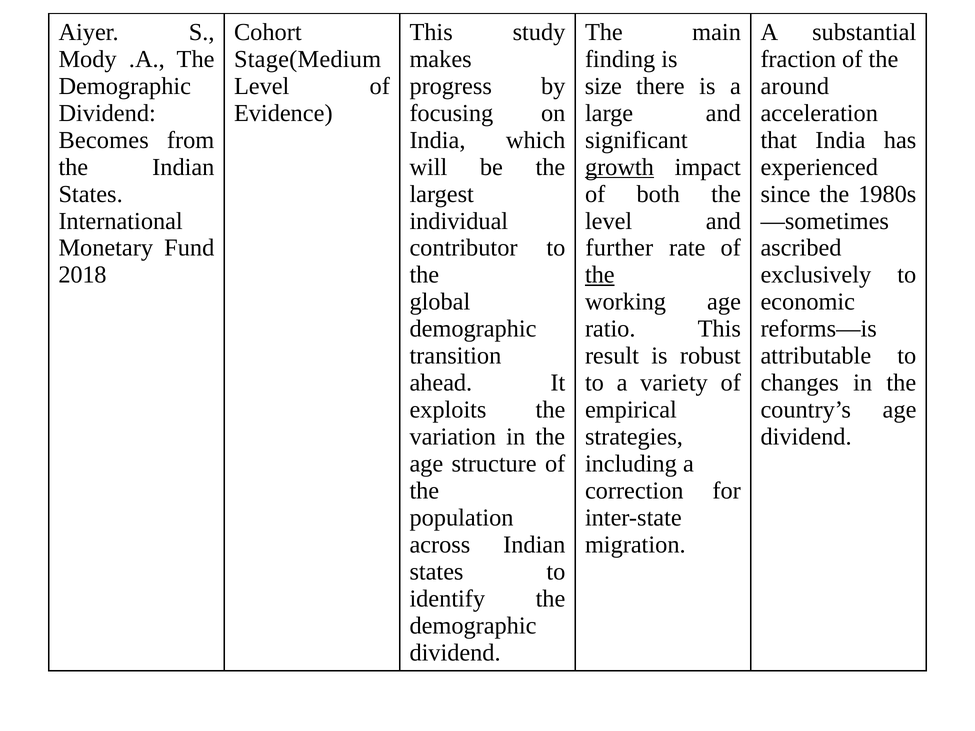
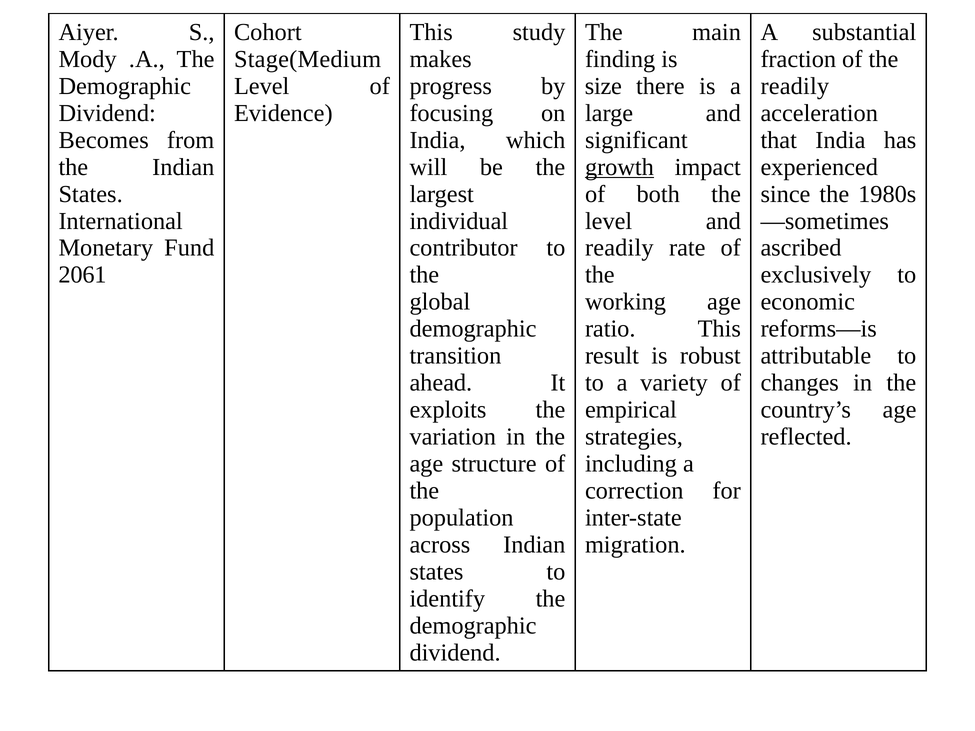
around: around -> readily (795, 86)
further: further -> readily (619, 248)
2018: 2018 -> 2061 (82, 275)
the underline: present -> none (600, 275)
dividend: dividend -> reflected (806, 437)
